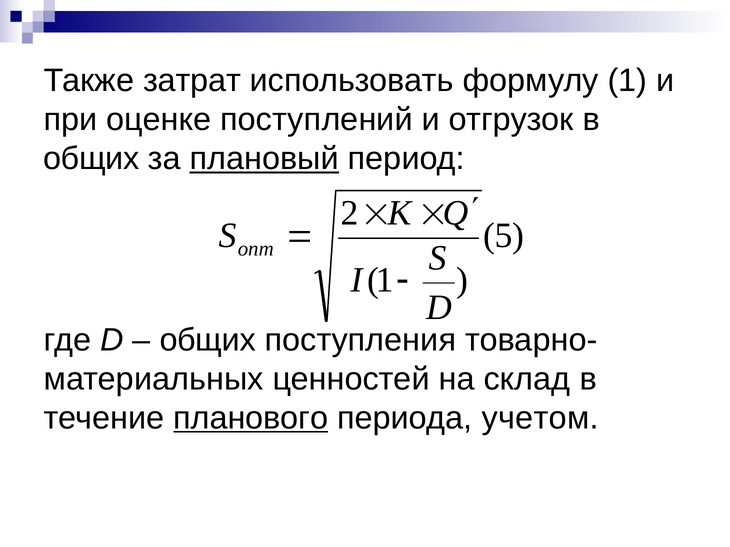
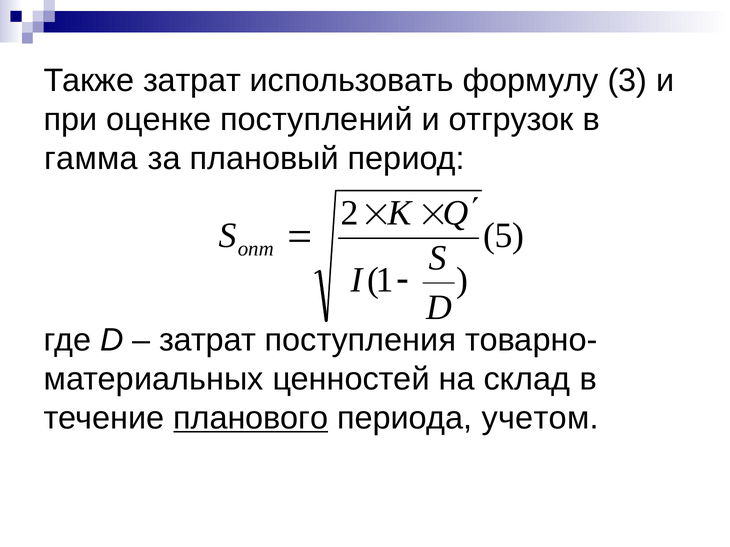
формулу 1: 1 -> 3 (627, 81)
общих: общих -> гамма (91, 159)
плановый underline: present -> none (264, 159)
общих: общих -> затрат (208, 340)
